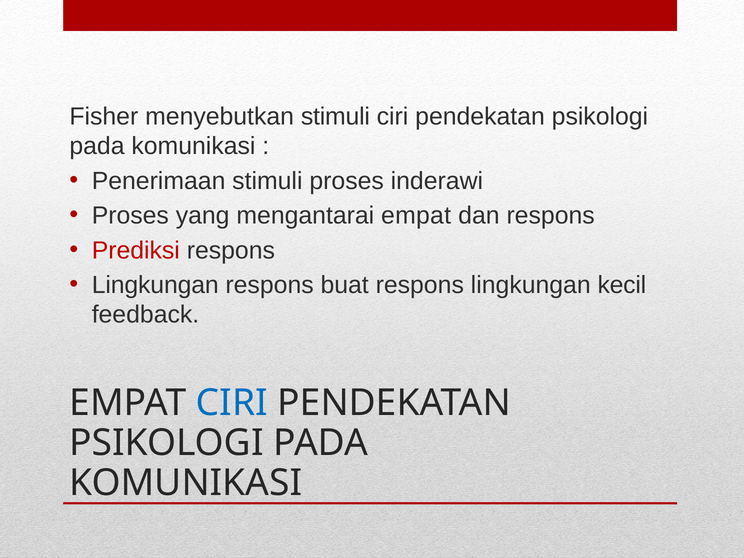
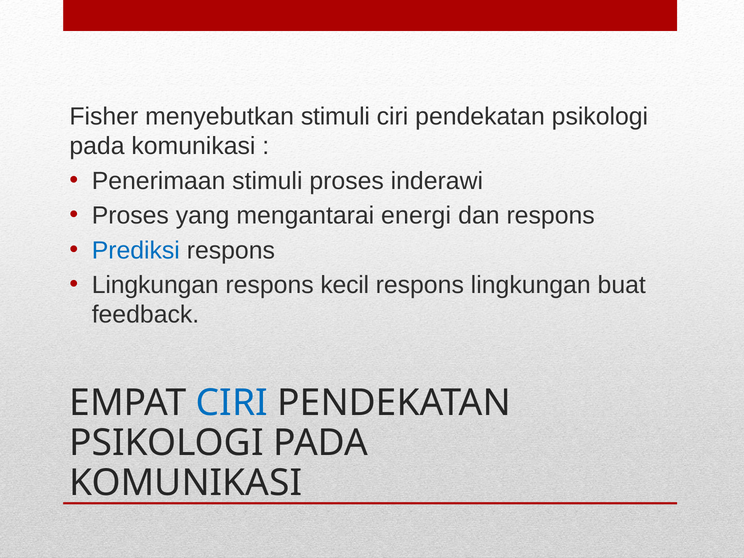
mengantarai empat: empat -> energi (416, 216)
Prediksi colour: red -> blue (136, 250)
buat: buat -> kecil (345, 285)
kecil: kecil -> buat (622, 285)
